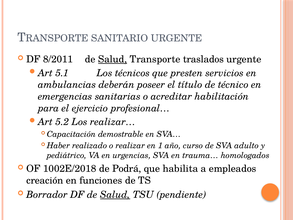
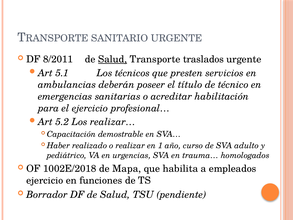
Podrá: Podrá -> Mapa (127, 169)
creación: creación -> ejercicio (45, 180)
Salud underline: present -> none (115, 194)
